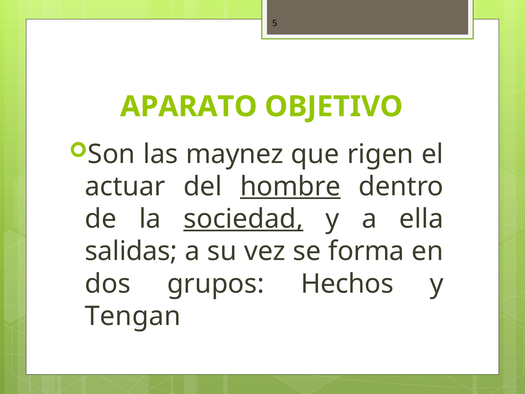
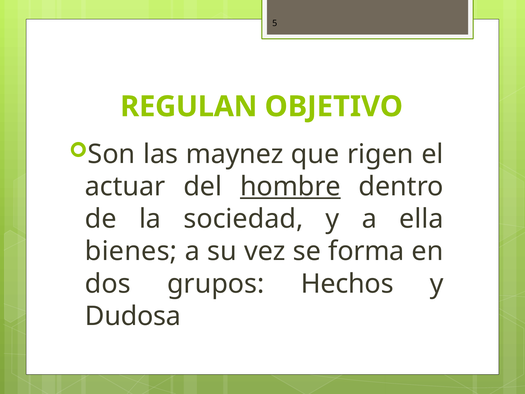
APARATO: APARATO -> REGULAN (189, 107)
sociedad underline: present -> none (243, 219)
salidas: salidas -> bienes (131, 251)
Tengan: Tengan -> Dudosa (133, 316)
